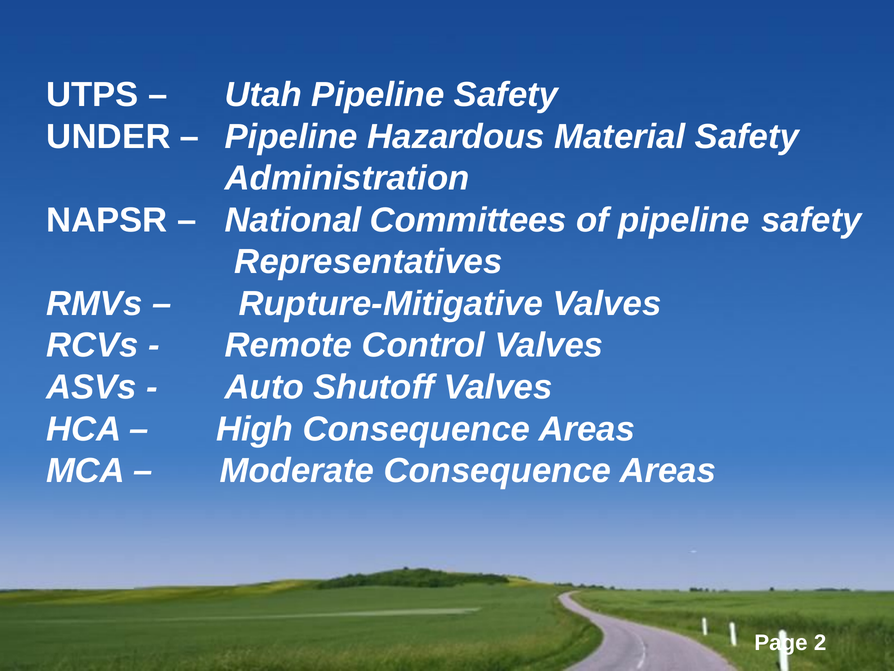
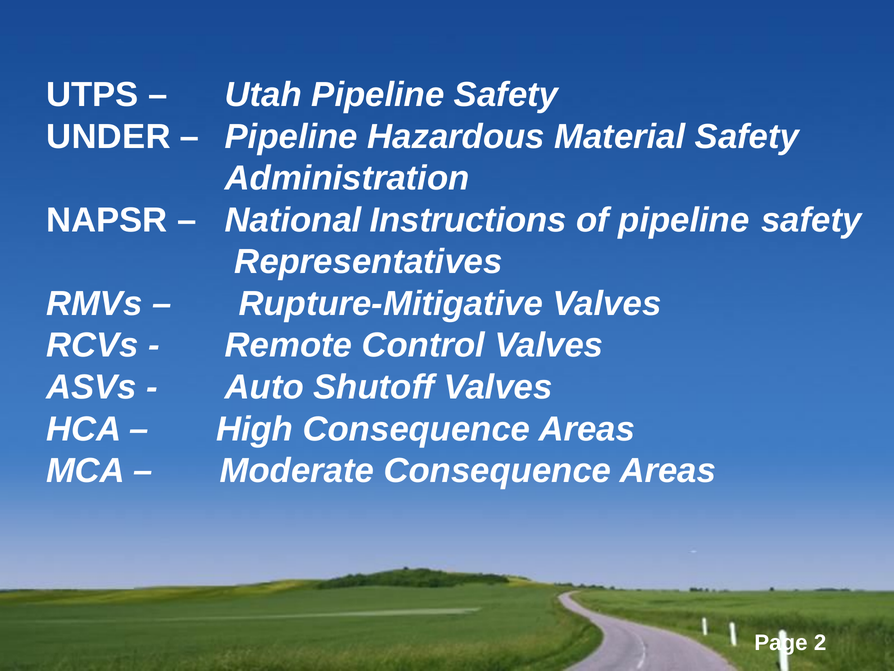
Committees: Committees -> Instructions (468, 220)
